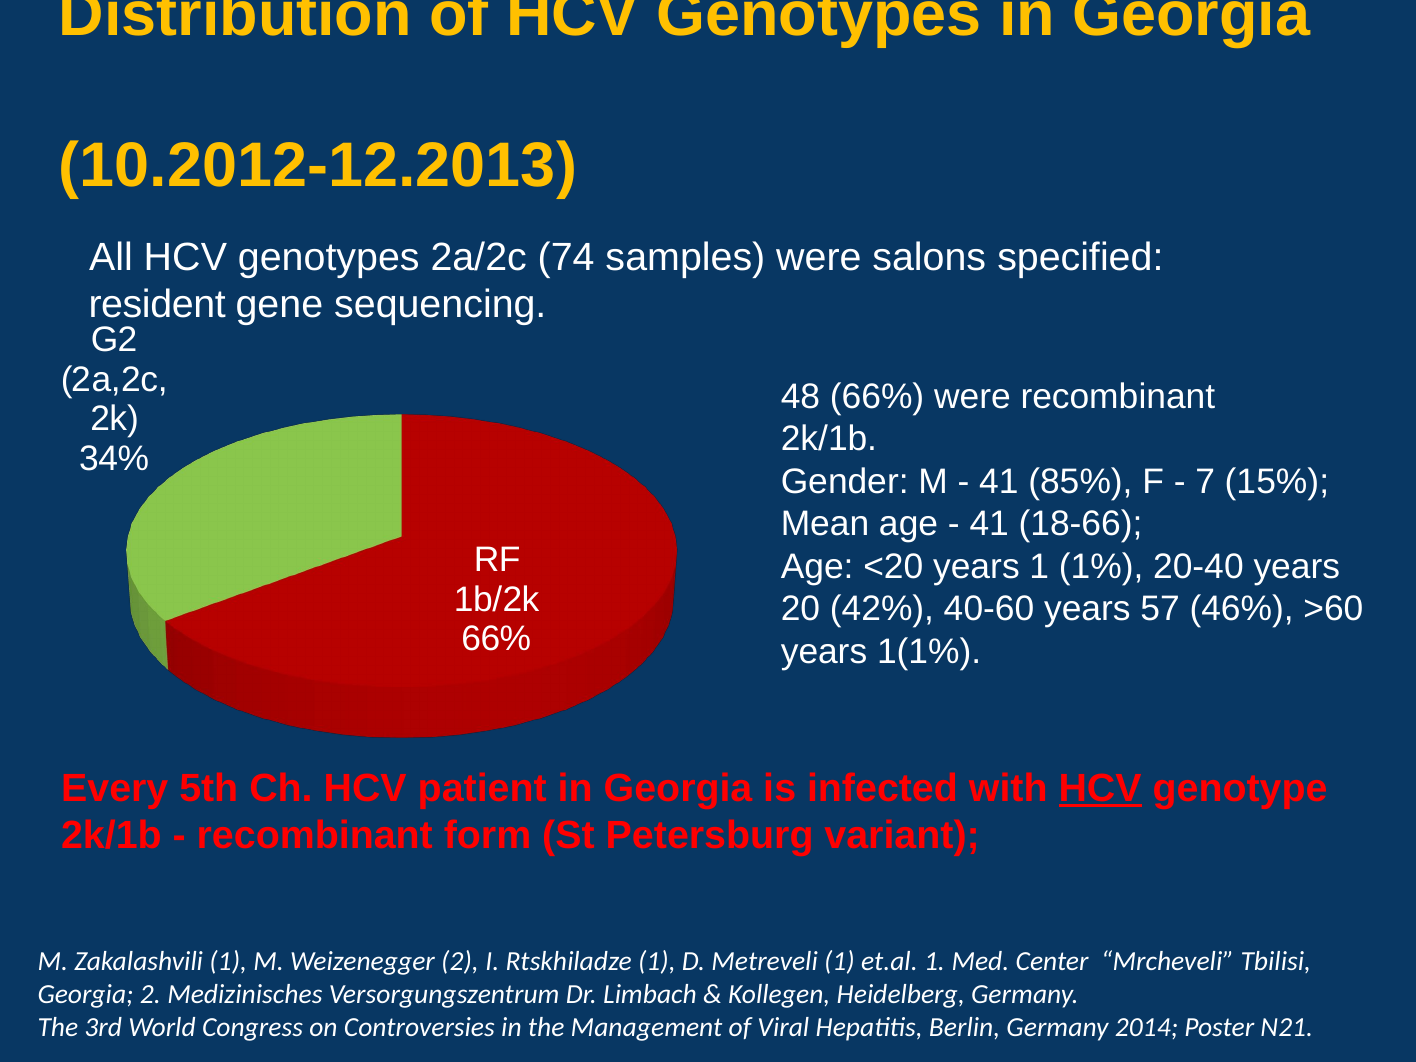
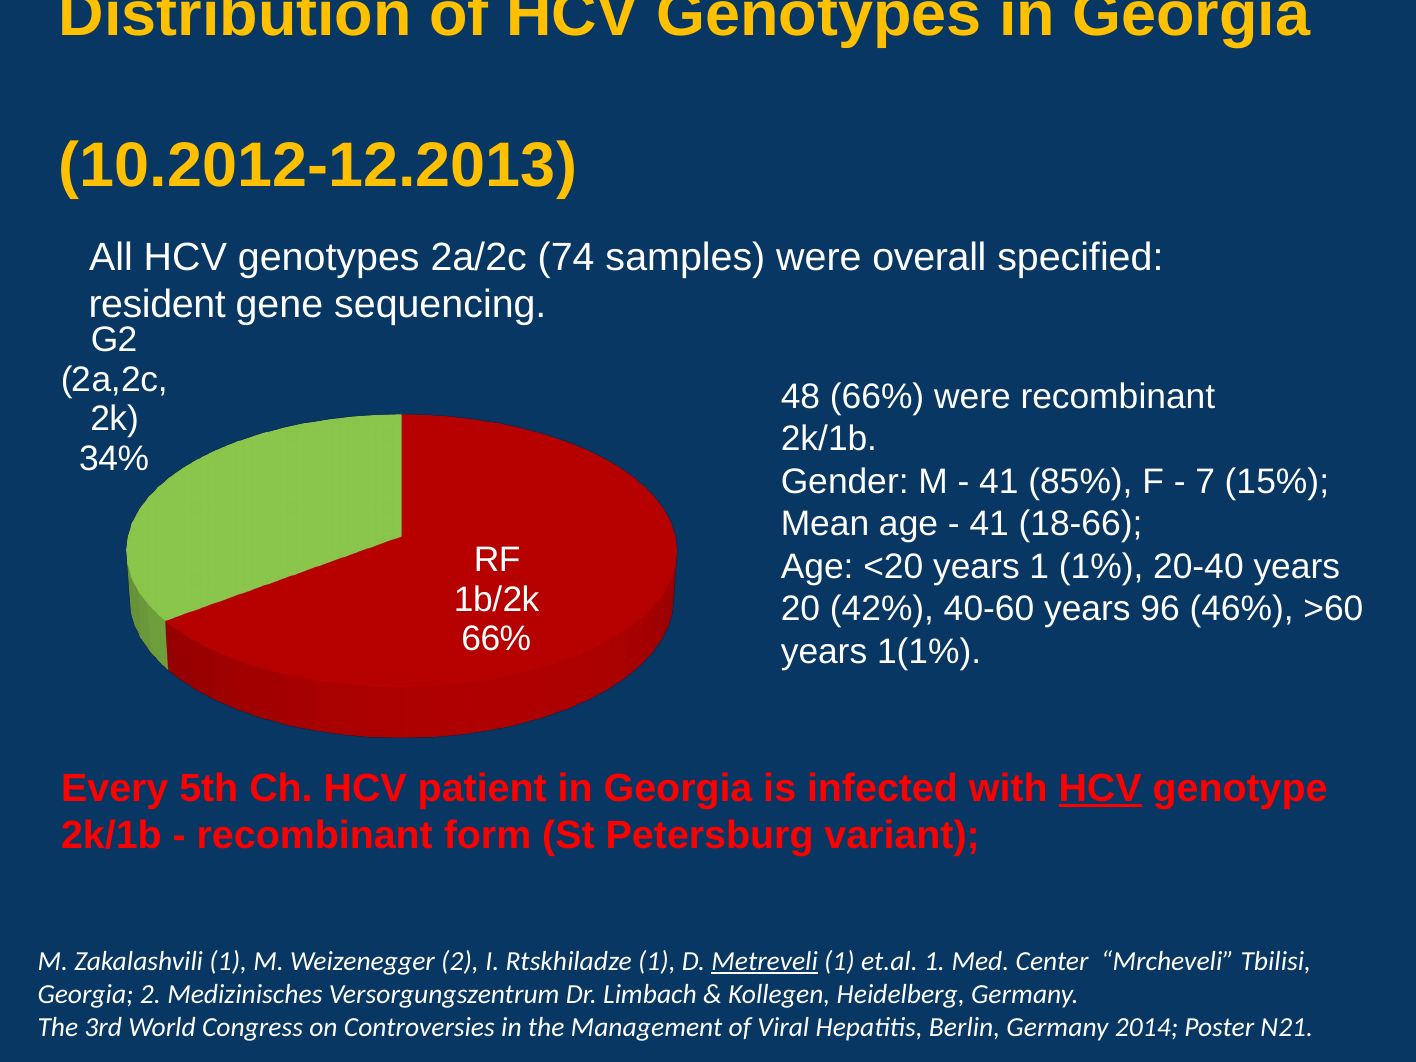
salons: salons -> overall (929, 258)
57: 57 -> 96 (1160, 609)
Metreveli underline: none -> present (765, 961)
